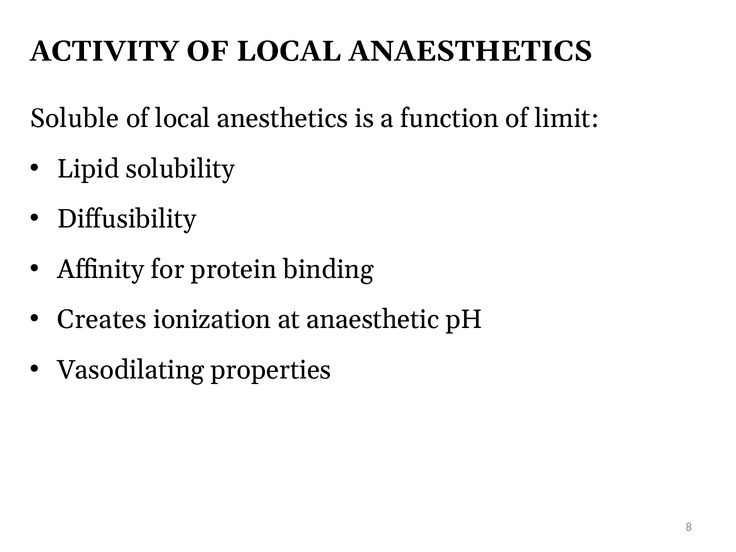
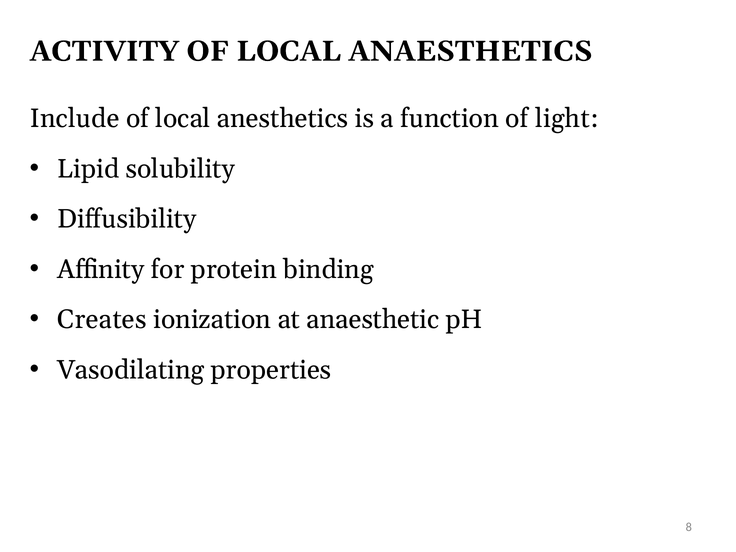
Soluble: Soluble -> Include (75, 118)
limit: limit -> light (567, 118)
